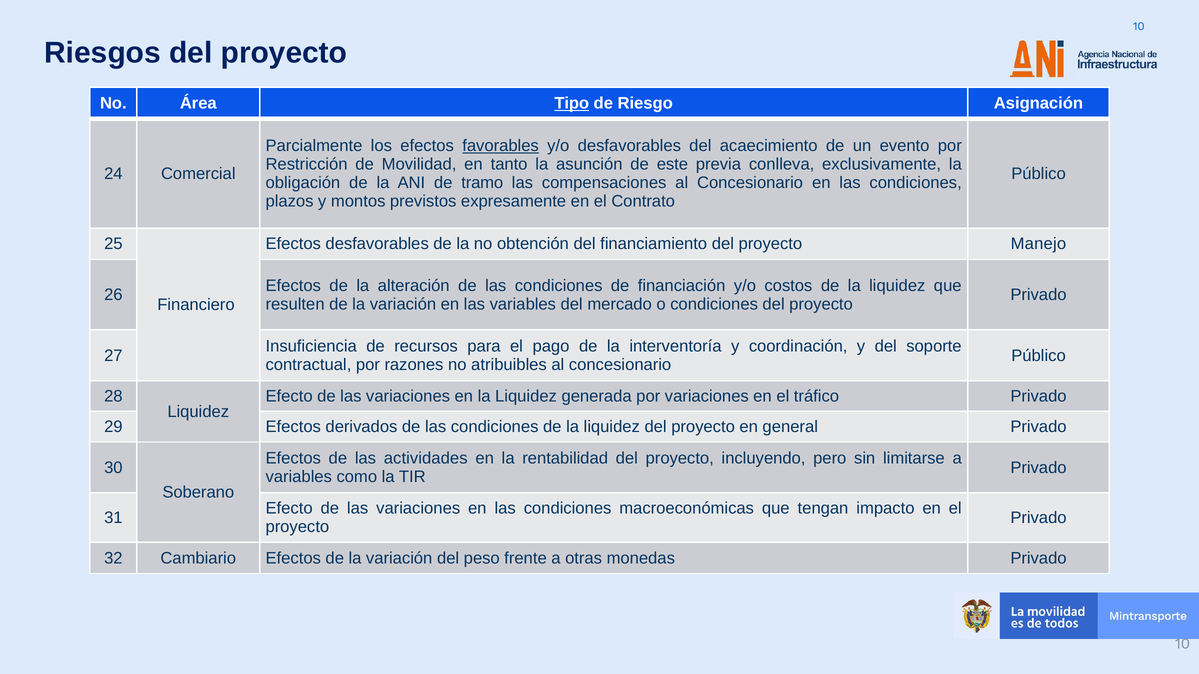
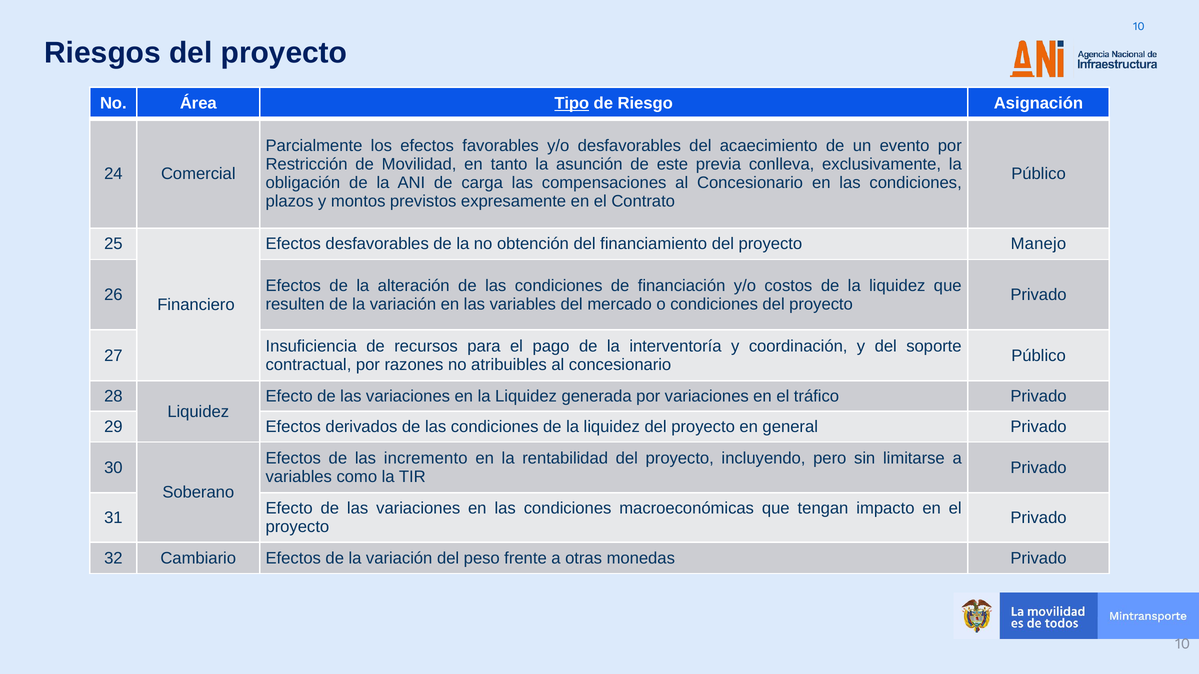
favorables underline: present -> none (501, 146)
tramo: tramo -> carga (482, 183)
actividades: actividades -> incremento (426, 459)
